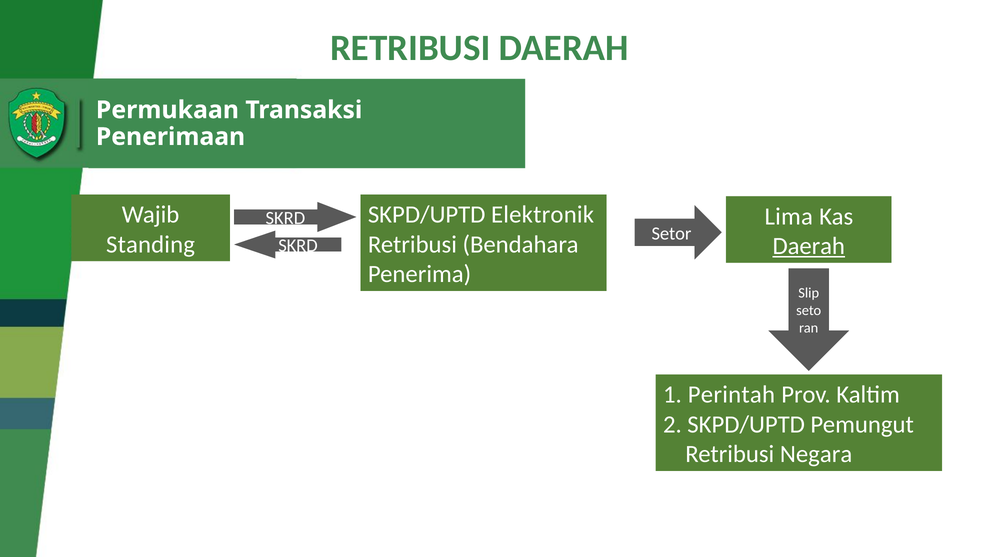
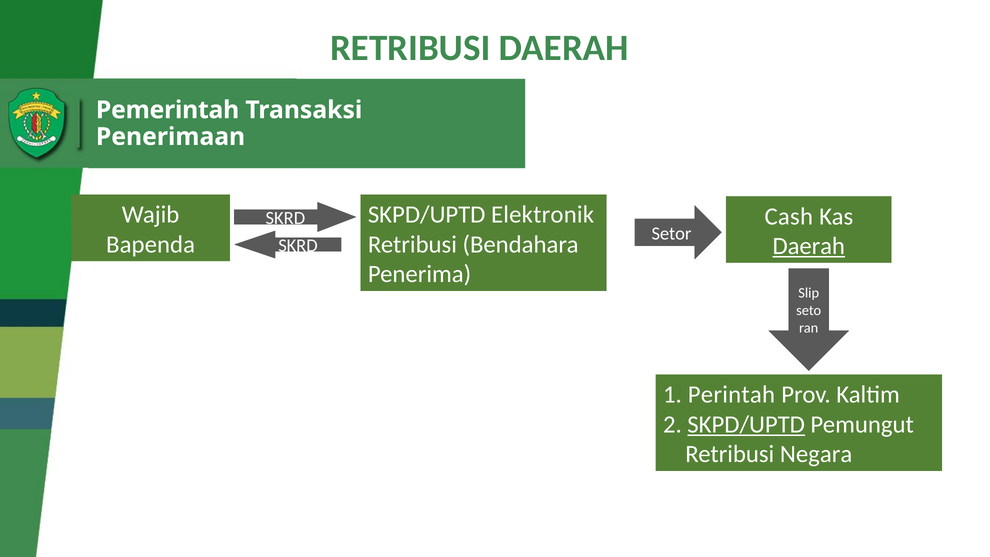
Permukaan: Permukaan -> Pemerintah (168, 110)
Lima: Lima -> Cash (789, 216)
Standing: Standing -> Bapenda (151, 244)
SKPD/UPTD underline: none -> present (746, 424)
